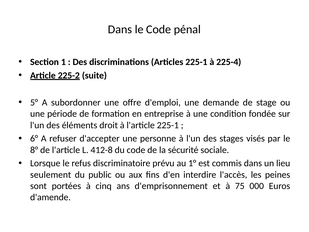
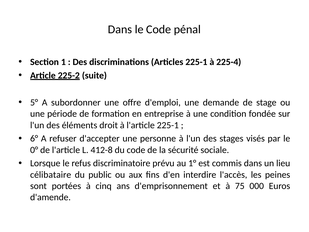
8°: 8° -> 0° (34, 150)
seulement: seulement -> célibataire (51, 174)
